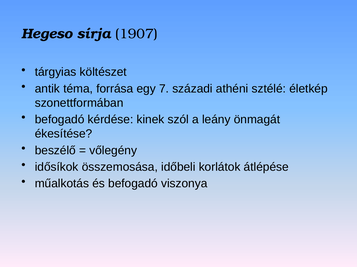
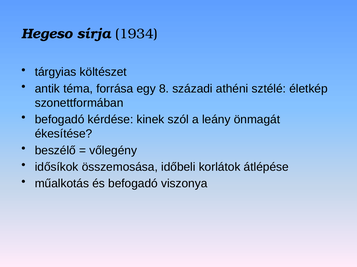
1907: 1907 -> 1934 (136, 34)
7: 7 -> 8 (164, 89)
